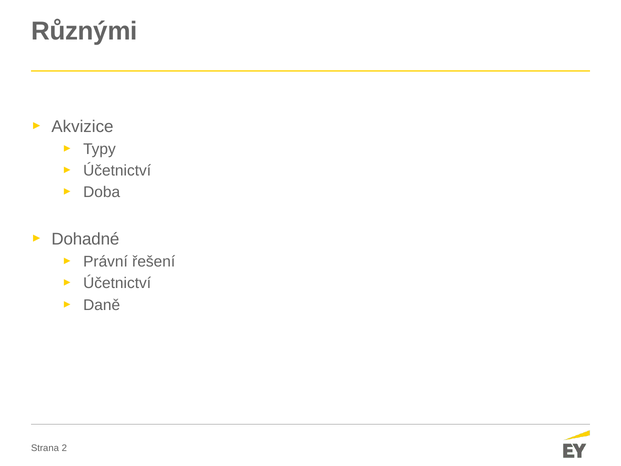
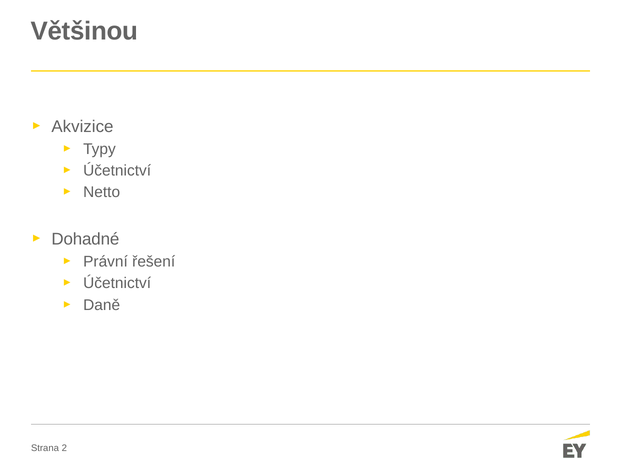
Různými: Různými -> Většinou (84, 31)
Doba: Doba -> Netto (102, 192)
